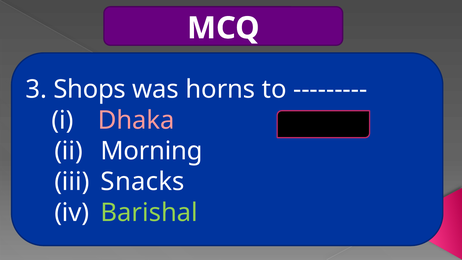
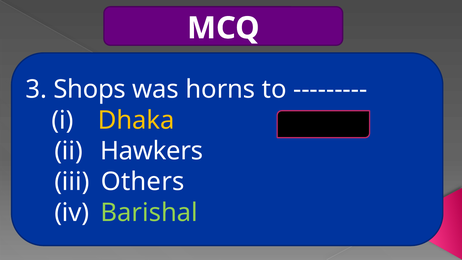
Dhaka colour: pink -> yellow (136, 120)
Morning: Morning -> Hawkers (152, 151)
Snacks: Snacks -> Others (143, 182)
